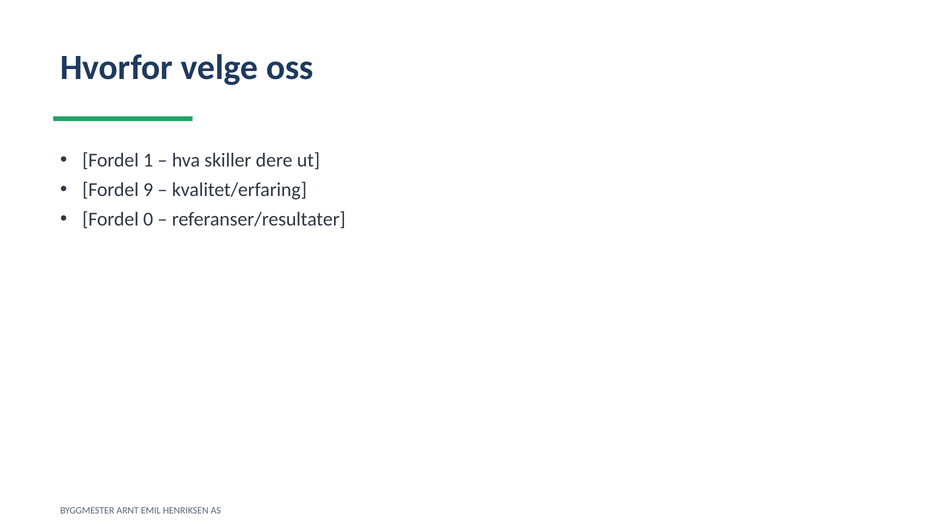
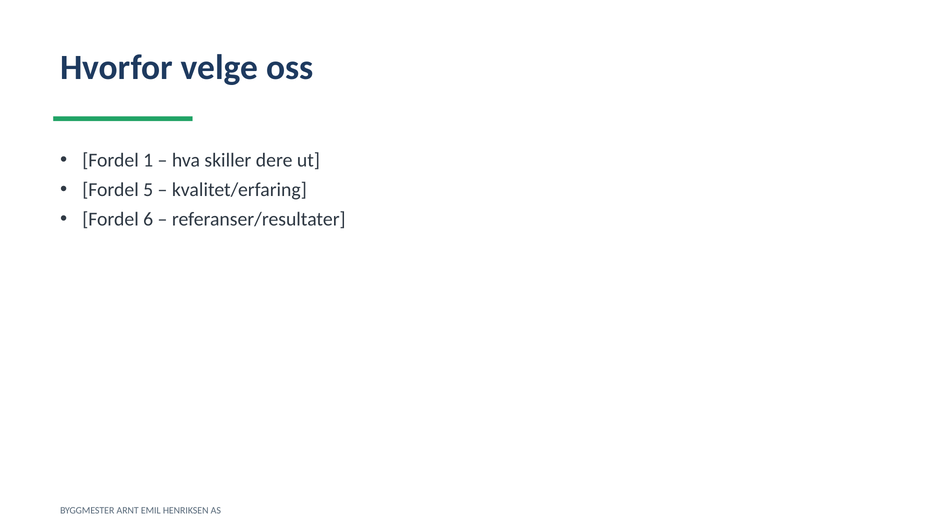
9: 9 -> 5 (148, 190)
0: 0 -> 6 (148, 219)
